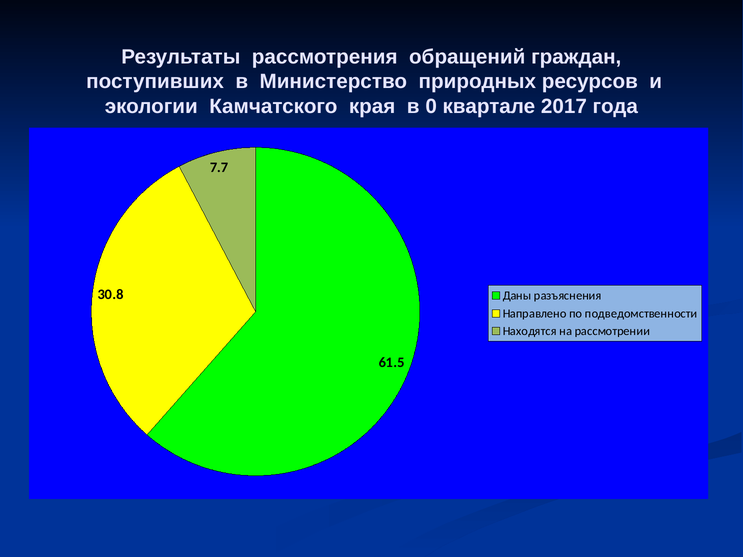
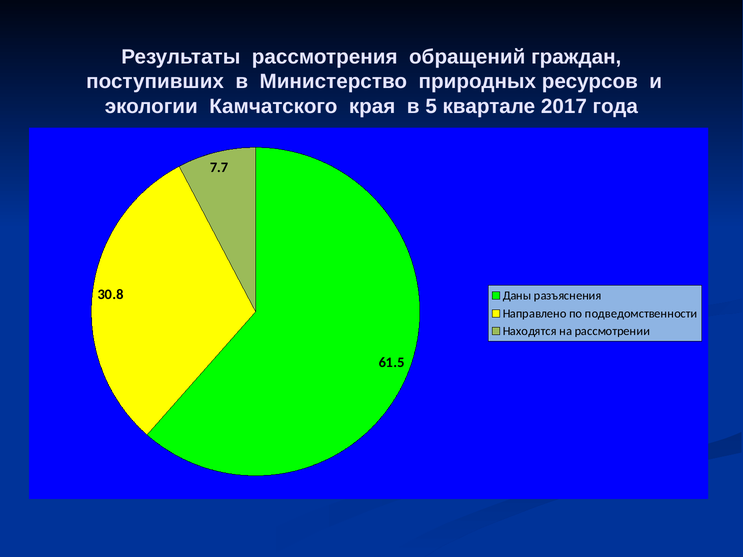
0: 0 -> 5 (431, 106)
